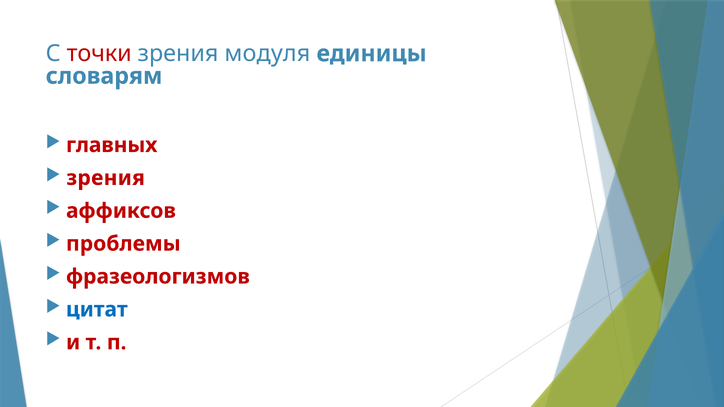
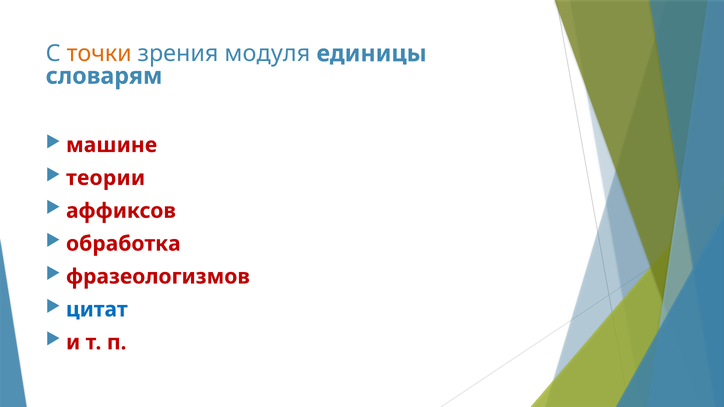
точки colour: red -> orange (99, 54)
главных: главных -> машине (112, 145)
зрения: зрения -> теории (106, 178)
проблемы: проблемы -> обработка (123, 244)
